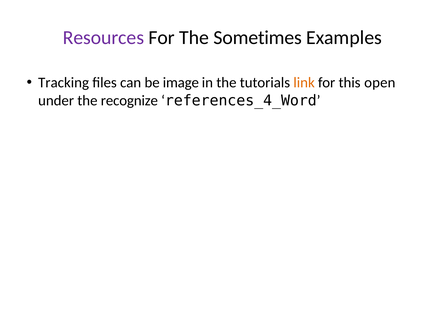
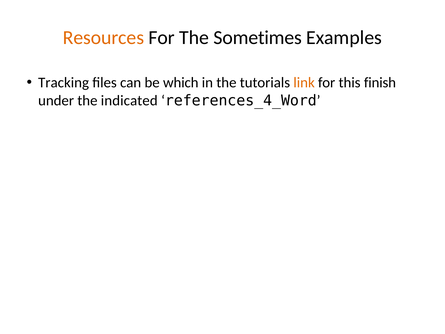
Resources colour: purple -> orange (103, 38)
image: image -> which (181, 83)
open: open -> finish (380, 83)
recognize: recognize -> indicated (129, 100)
